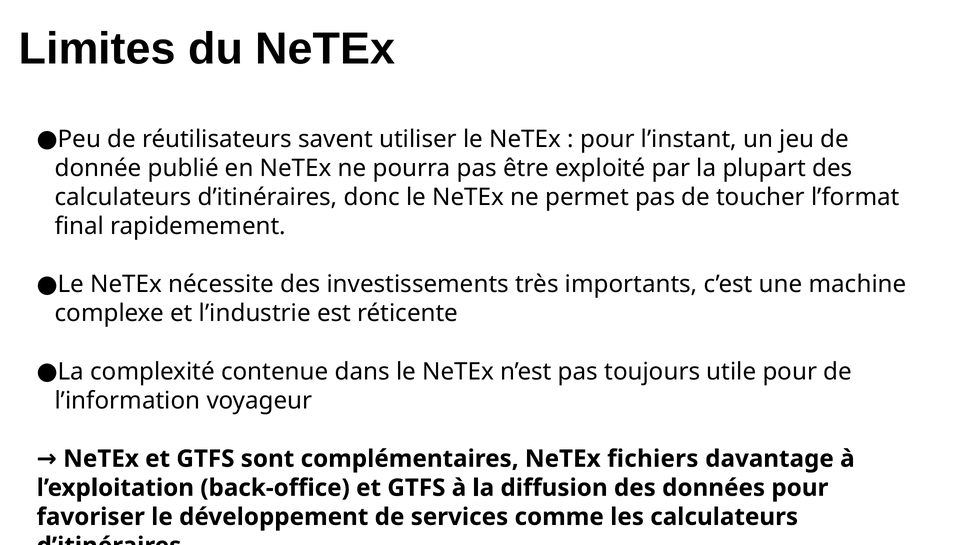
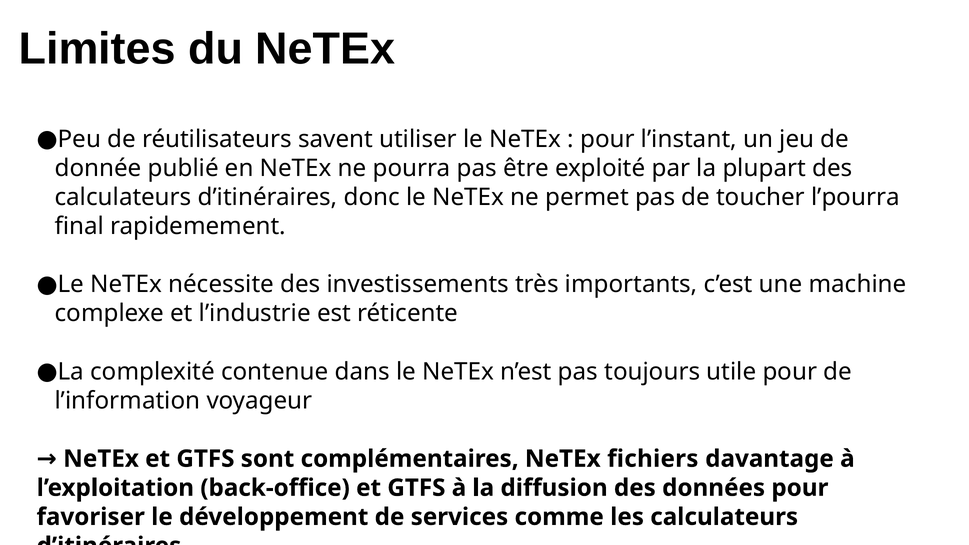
l’format: l’format -> l’pourra (855, 197)
